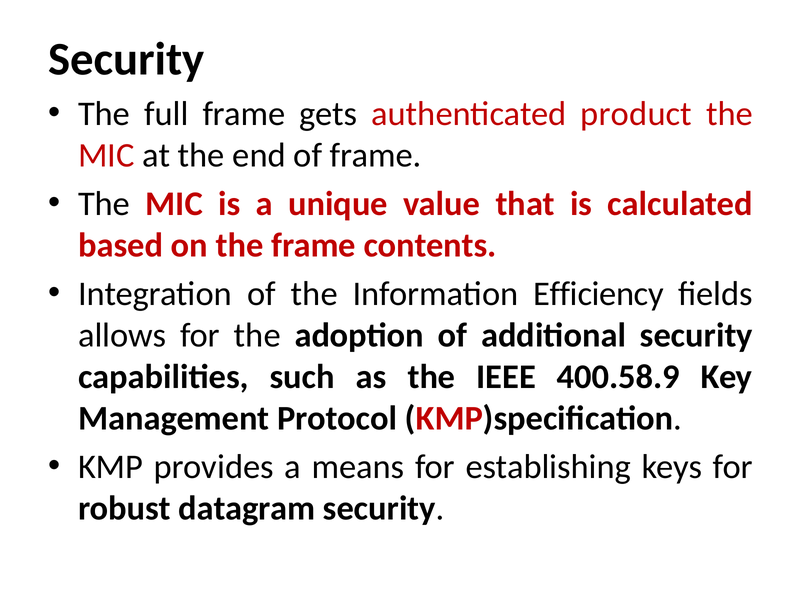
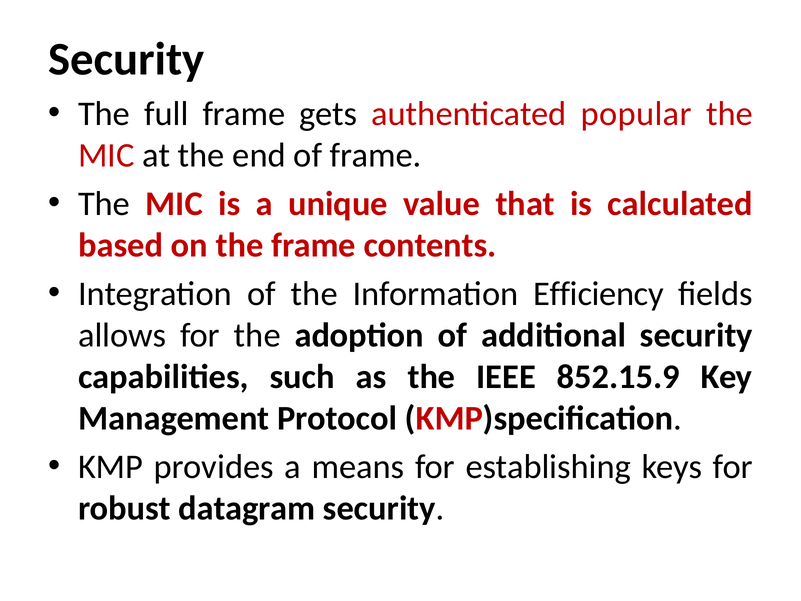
product: product -> popular (636, 114)
400.58.9: 400.58.9 -> 852.15.9 (618, 377)
